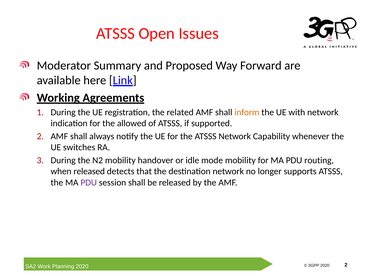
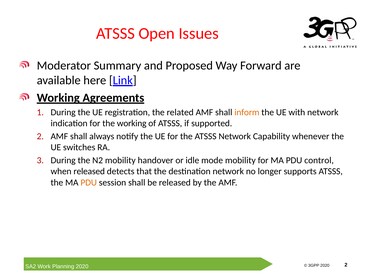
the allowed: allowed -> working (132, 123)
routing: routing -> control (319, 160)
PDU colour: purple -> orange (89, 182)
